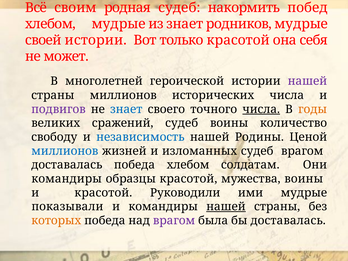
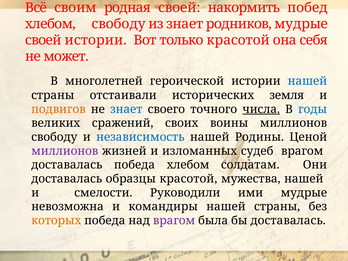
родная судеб: судеб -> своей (179, 8)
хлебом мудрые: мудрые -> свободу (119, 24)
нашей colour: purple -> blue (307, 81)
страны миллионов: миллионов -> отстаивали (123, 95)
исторических числа: числа -> земля (287, 95)
подвигов colour: purple -> orange (58, 109)
годы colour: orange -> blue (313, 109)
сражений судеб: судеб -> своих (182, 123)
воины количество: количество -> миллионов (294, 123)
миллионов colour: blue -> purple (65, 151)
командиры: командиры -> доставалась (67, 179)
мужества воины: воины -> нашей (304, 179)
и красотой: красотой -> смелости (103, 193)
показывали: показывали -> невозможна (67, 207)
нашей underline: present -> none (226, 207)
